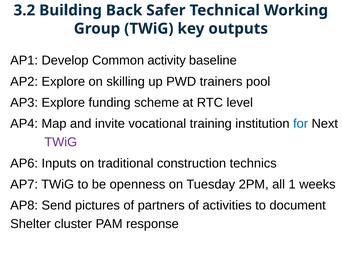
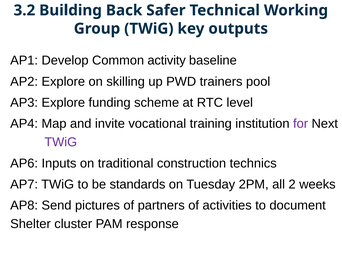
for colour: blue -> purple (301, 123)
openness: openness -> standards (138, 184)
1: 1 -> 2 (292, 184)
